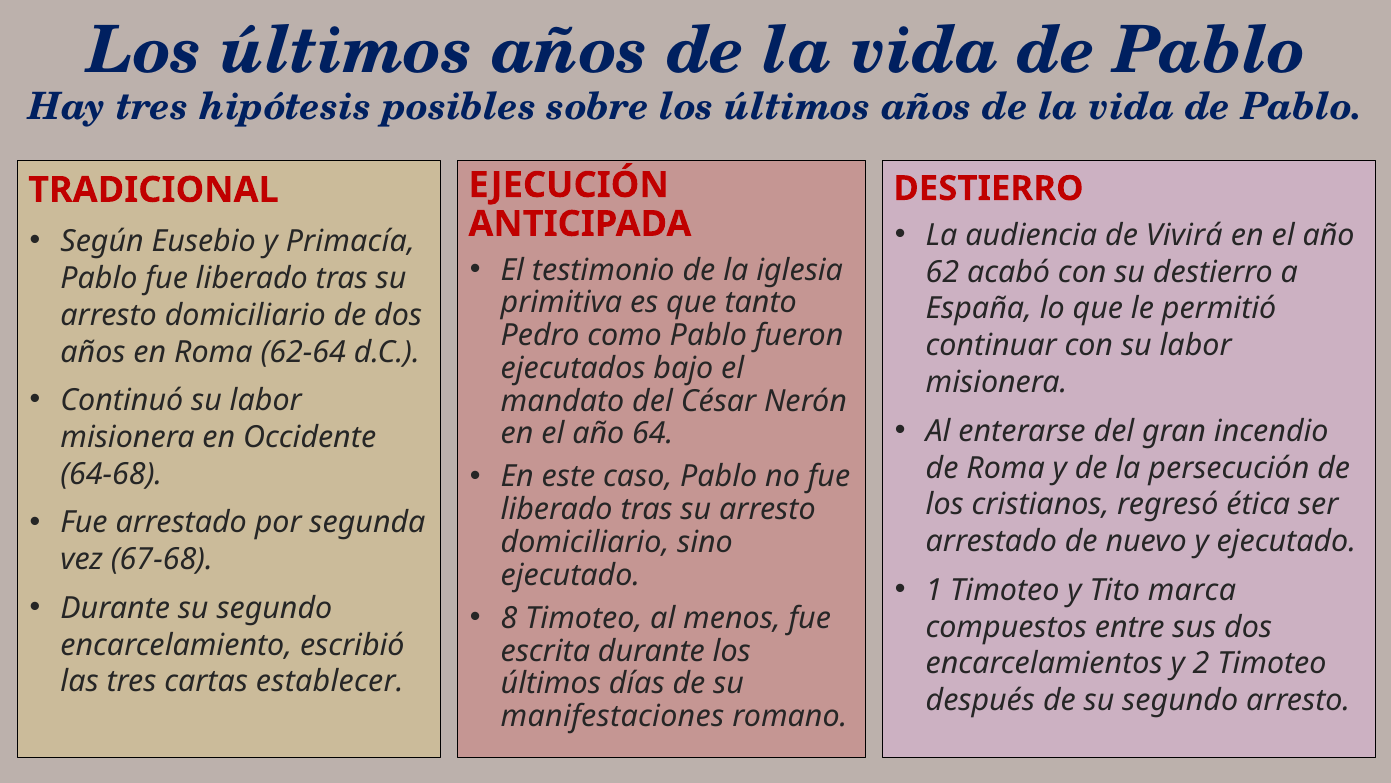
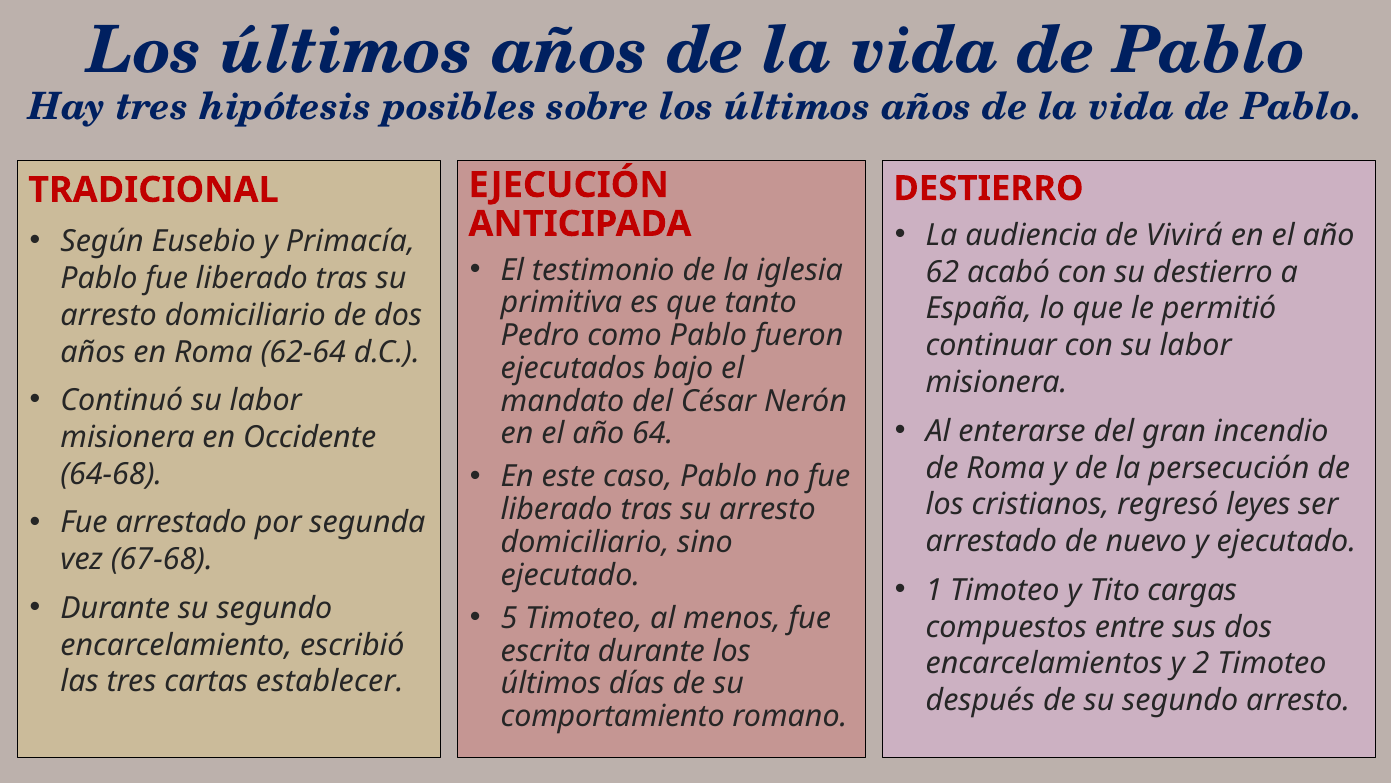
ética: ética -> leyes (1258, 504)
marca: marca -> cargas (1192, 590)
8: 8 -> 5 (509, 618)
manifestaciones: manifestaciones -> comportamiento (613, 716)
